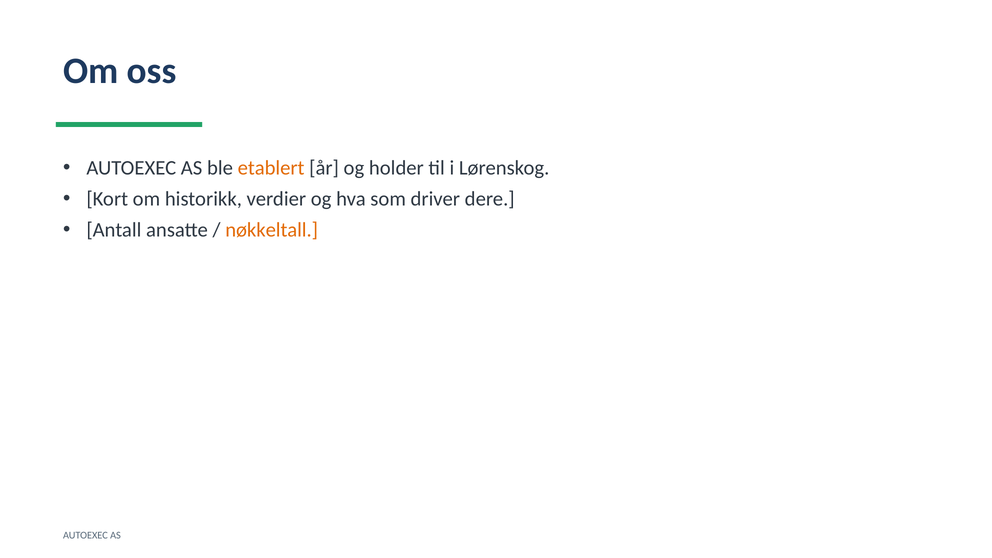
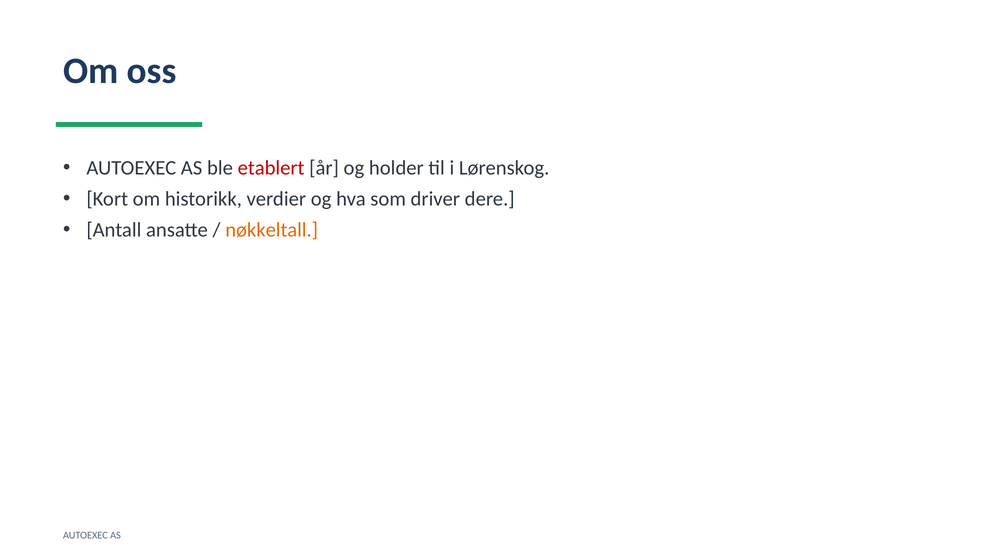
etablert colour: orange -> red (271, 168)
